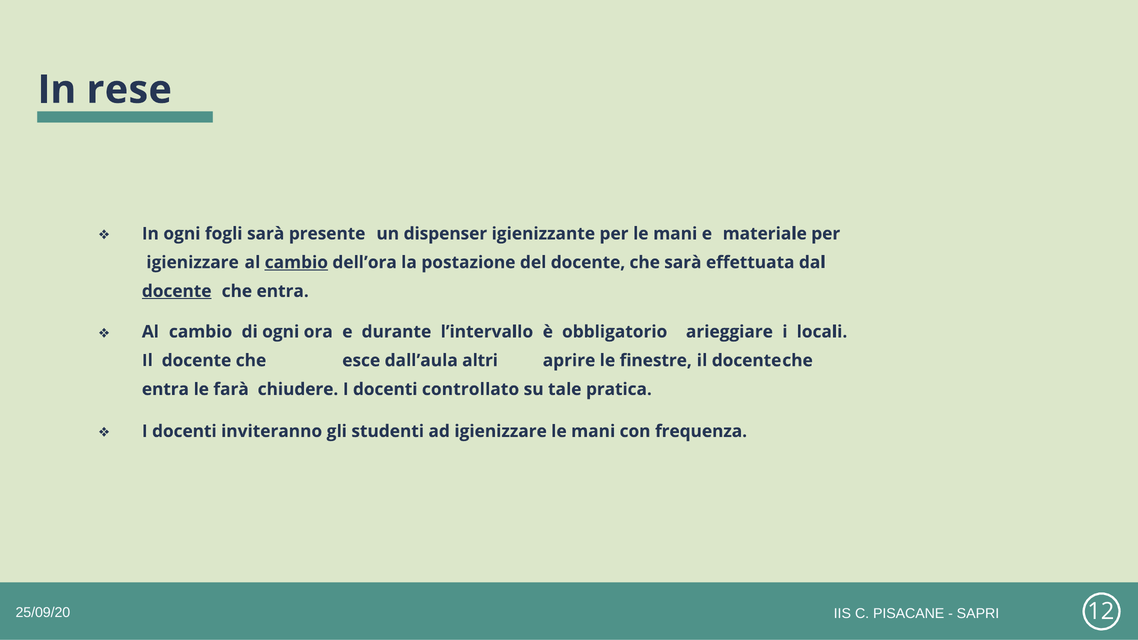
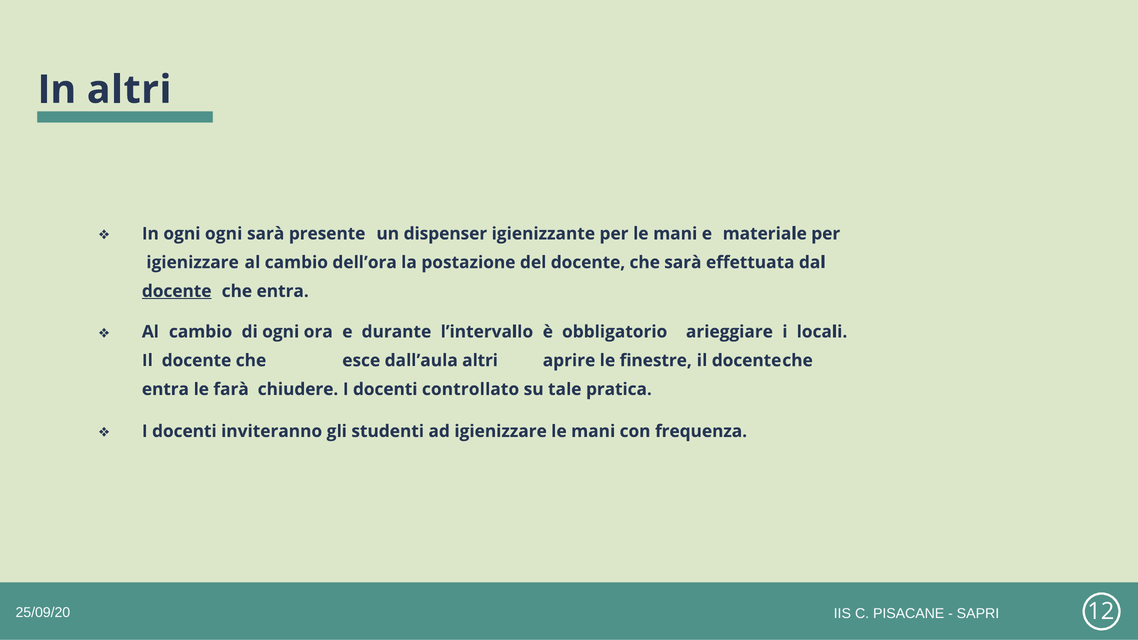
In rese: rese -> altri (129, 90)
ogni fogli: fogli -> ogni (224, 234)
cambio underline: present -> none (296, 262)
